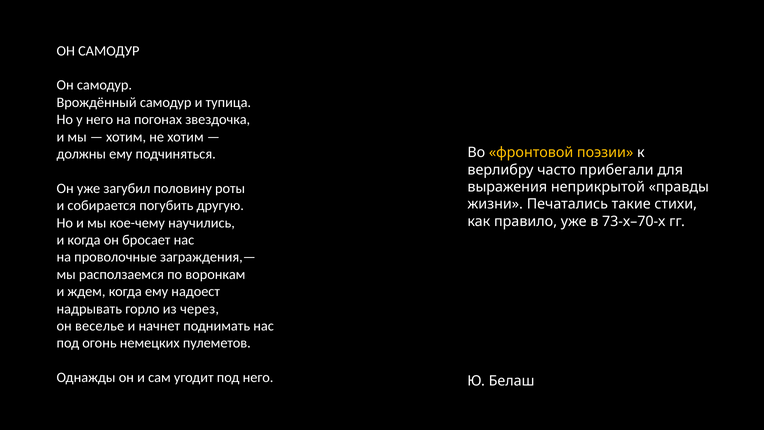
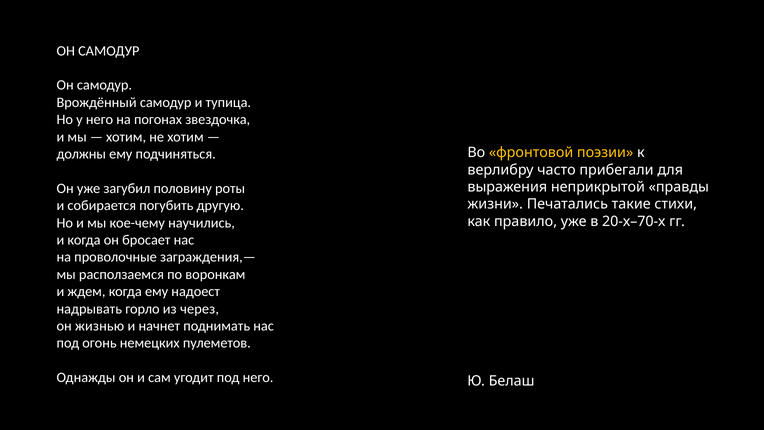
73-х–70-х: 73-х–70-х -> 20-х–70-х (634, 221)
веселье: веселье -> жизнью (100, 326)
